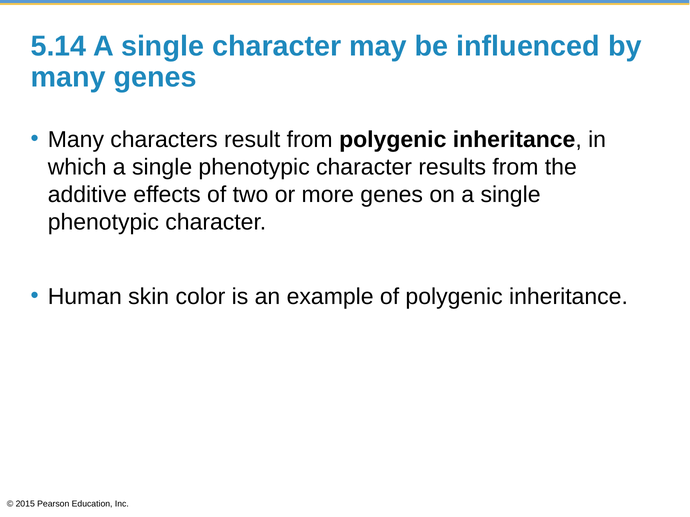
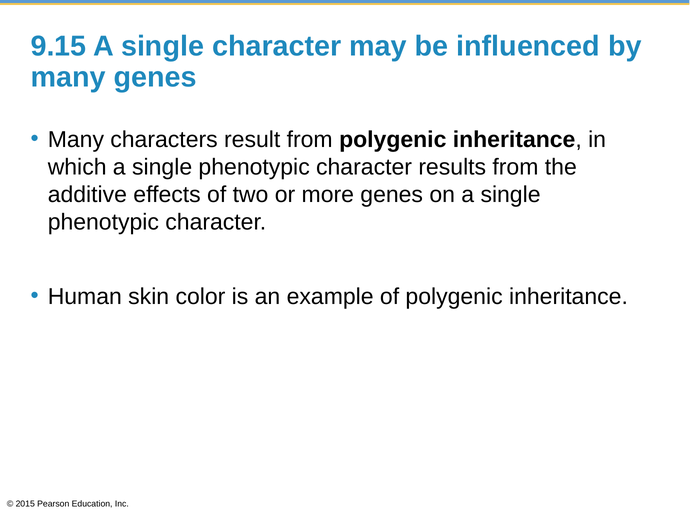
5.14: 5.14 -> 9.15 (58, 46)
